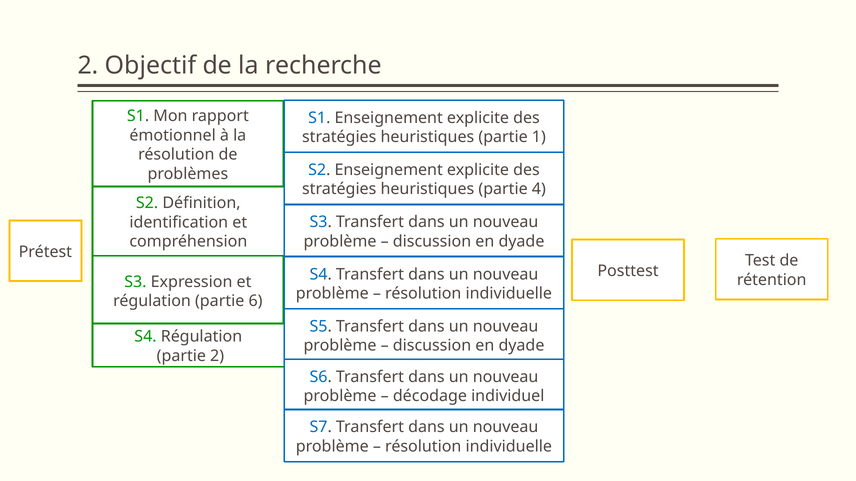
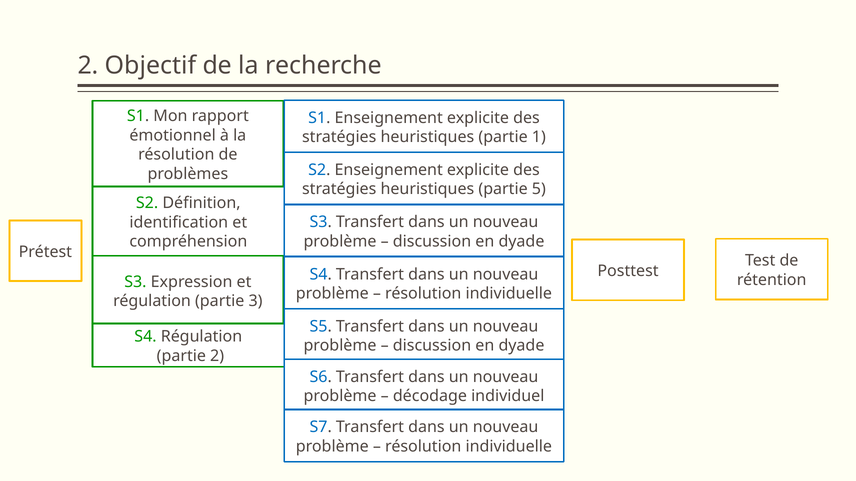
4: 4 -> 5 (539, 189)
6: 6 -> 3 (256, 301)
